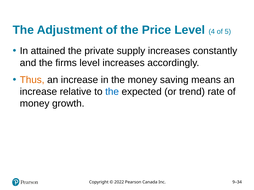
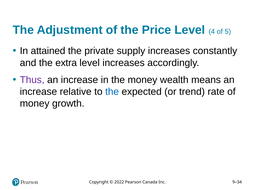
firms: firms -> extra (66, 63)
Thus colour: orange -> purple (32, 80)
saving: saving -> wealth (174, 80)
